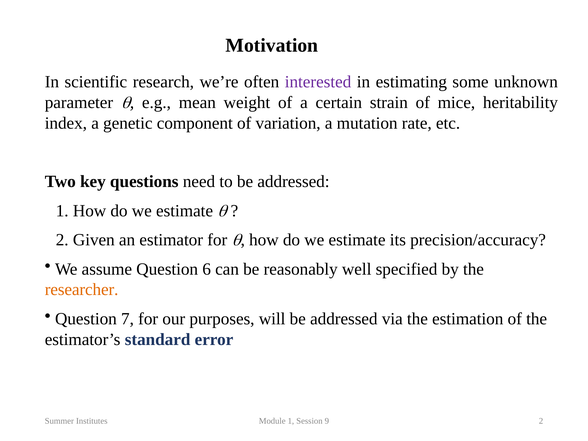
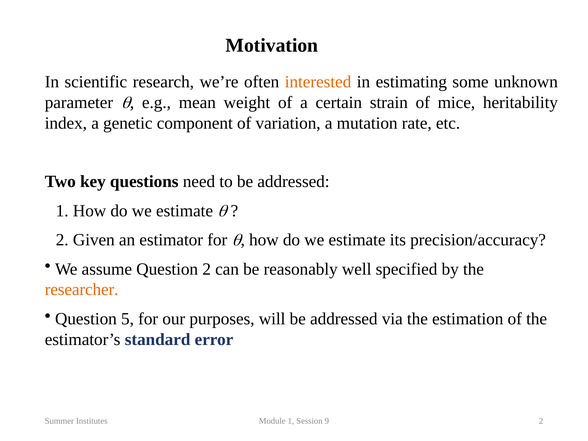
interested colour: purple -> orange (318, 82)
Question 6: 6 -> 2 (207, 269)
7: 7 -> 5 (127, 319)
